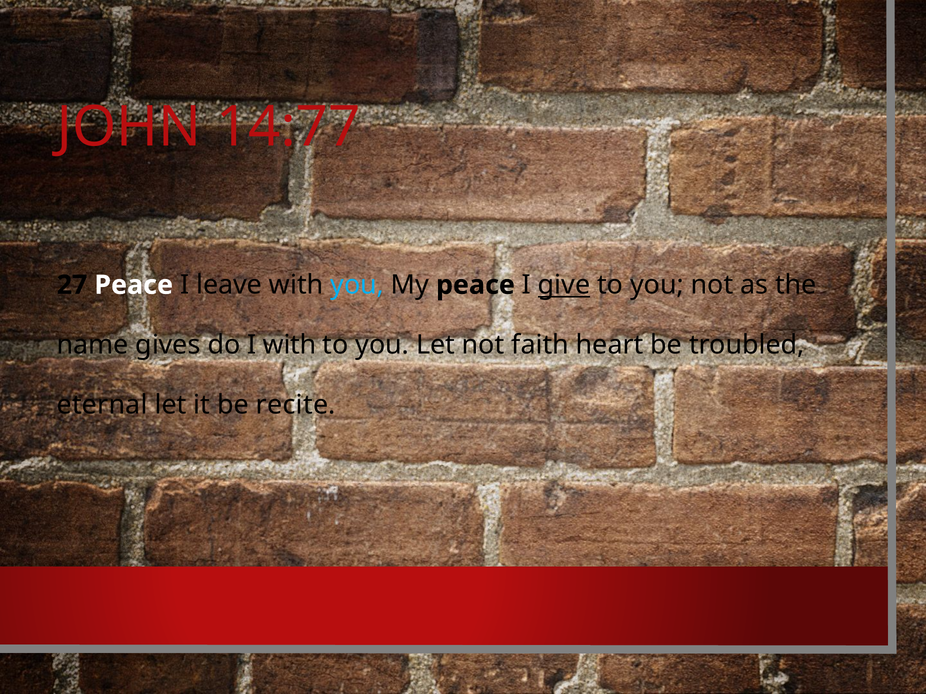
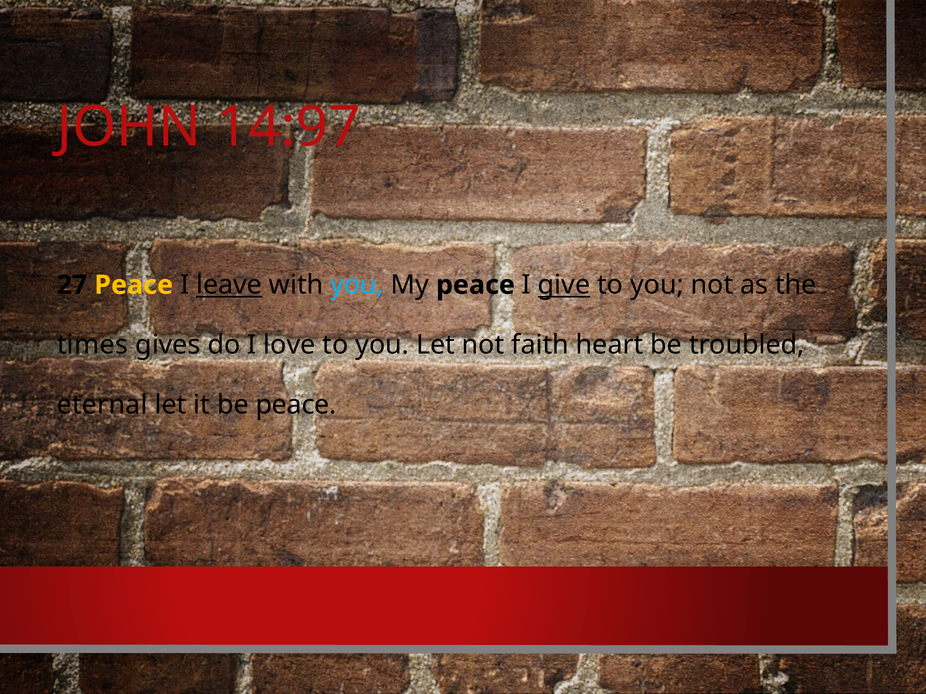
14:77: 14:77 -> 14:97 (288, 127)
Peace colour: white -> yellow (134, 285)
leave underline: none -> present (229, 285)
name: name -> times (92, 345)
I with: with -> love (289, 345)
be recite: recite -> peace (296, 405)
